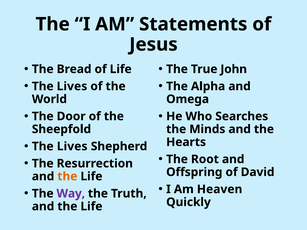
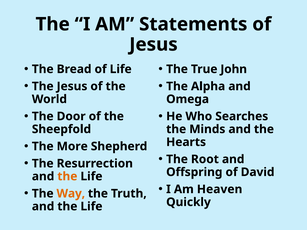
Lives: Lives -> Jesus (72, 86)
Lives: Lives -> More (72, 146)
Way colour: purple -> orange (71, 194)
